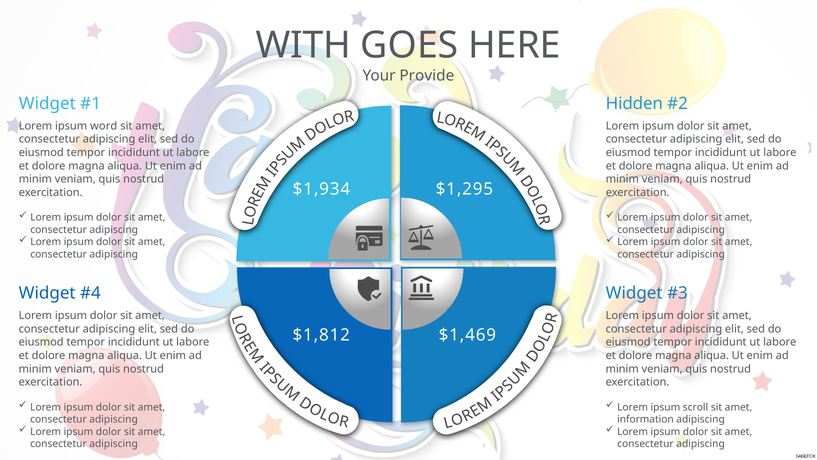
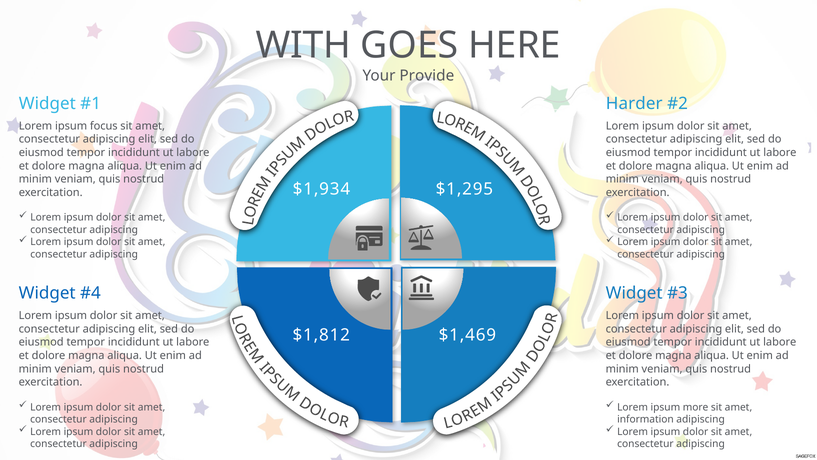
Hidden: Hidden -> Harder (634, 103)
word: word -> focus (104, 126)
scroll: scroll -> more (696, 407)
